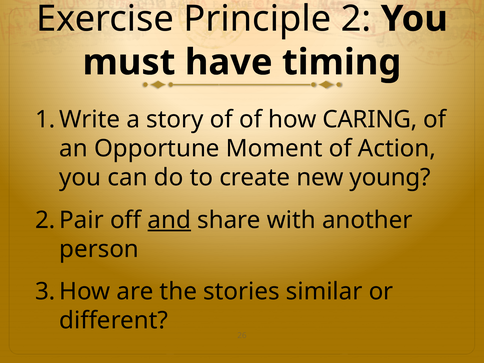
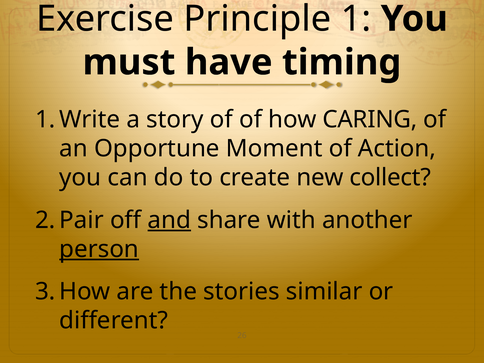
2: 2 -> 1 (356, 19)
young: young -> collect (390, 178)
person underline: none -> present (99, 249)
